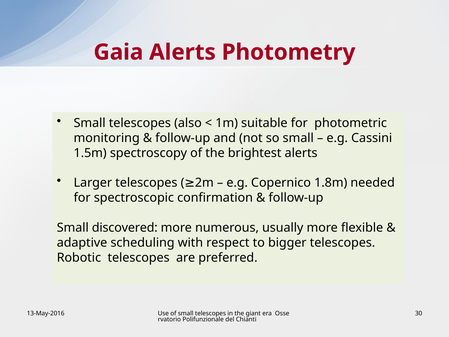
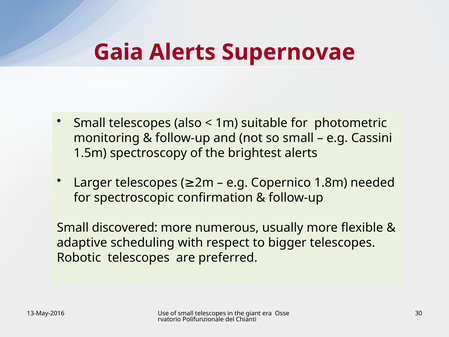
Photometry: Photometry -> Supernovae (288, 52)
